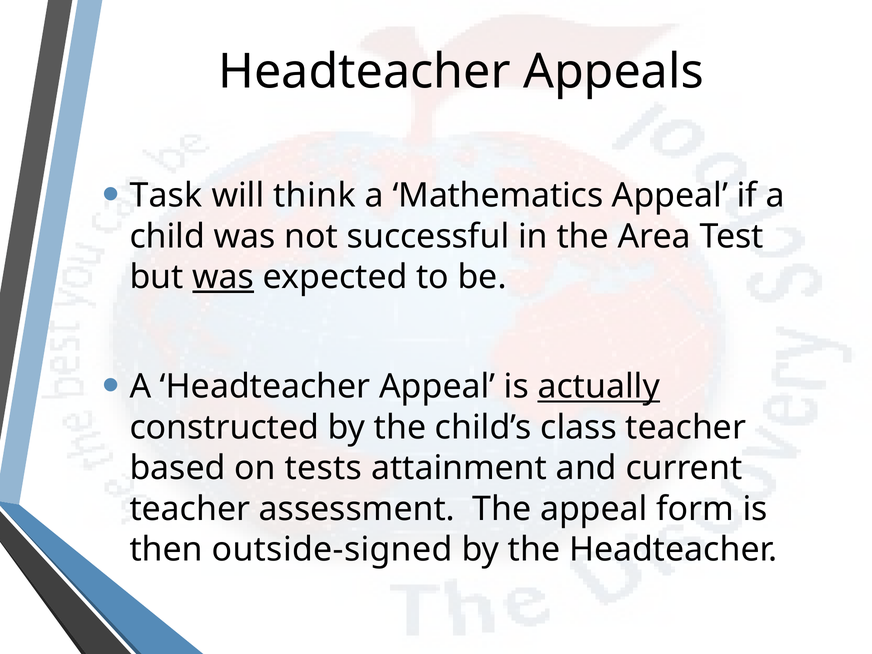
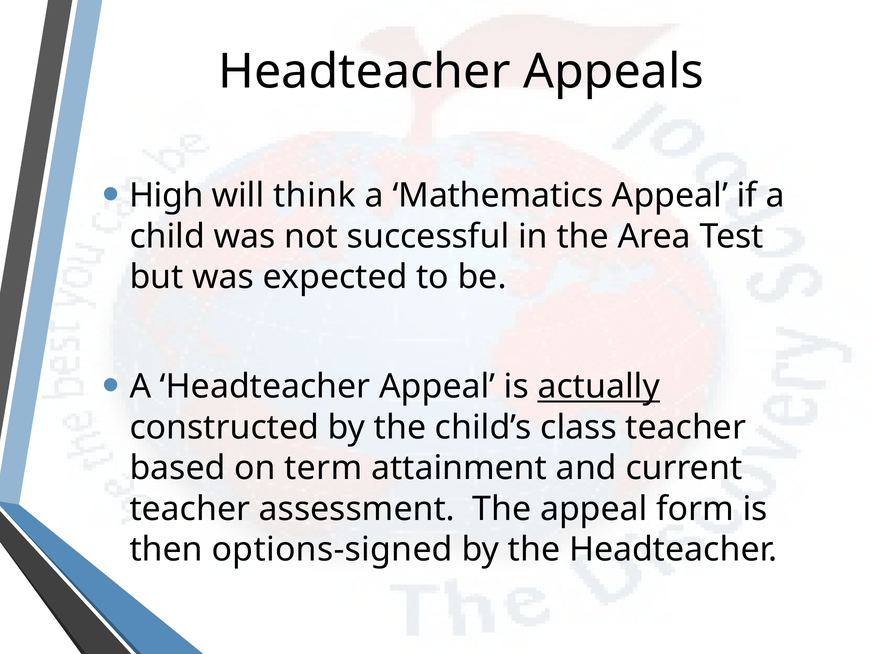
Task: Task -> High (166, 196)
was underline: present -> none (223, 277)
tests: tests -> term (323, 468)
outside-signed: outside-signed -> options-signed (332, 550)
